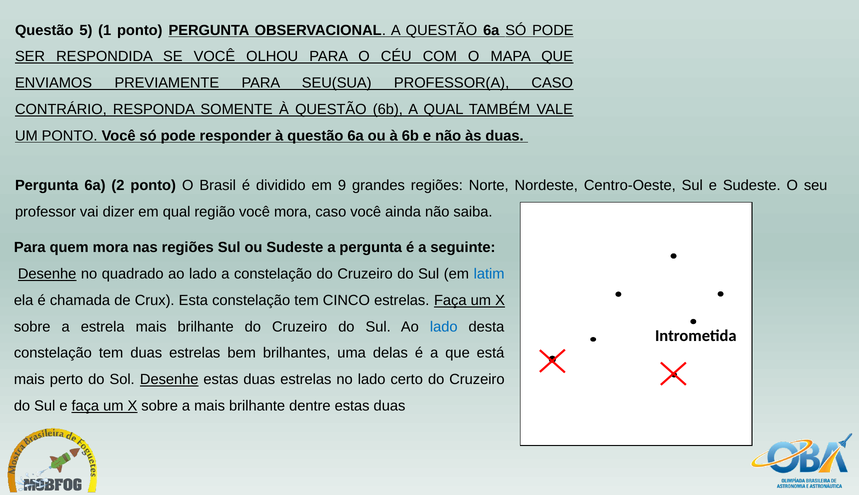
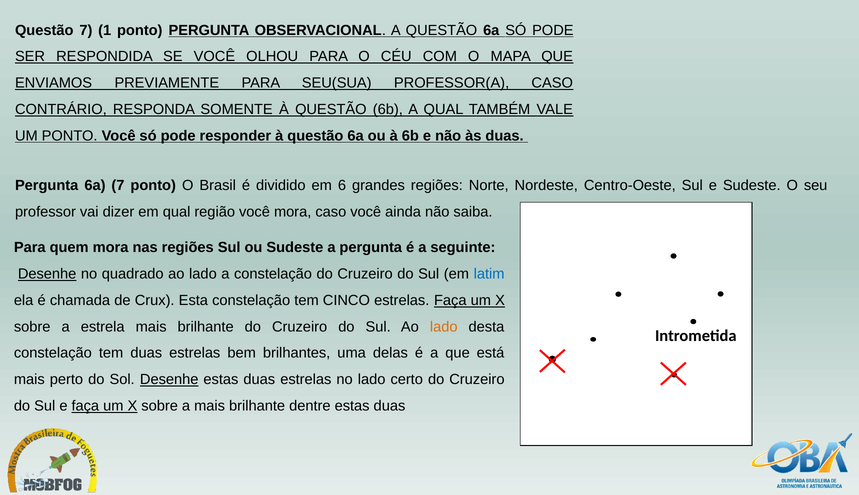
Questão 5: 5 -> 7 (86, 30)
6a 2: 2 -> 7 (118, 185)
9: 9 -> 6 (342, 185)
lado colour: blue -> orange (444, 327)
